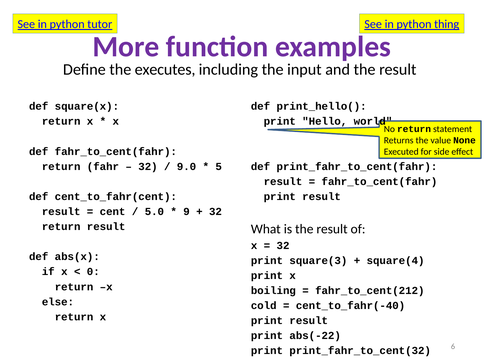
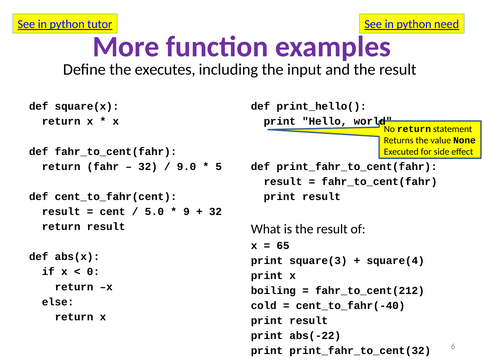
thing: thing -> need (447, 24)
32: 32 -> 65 (283, 246)
